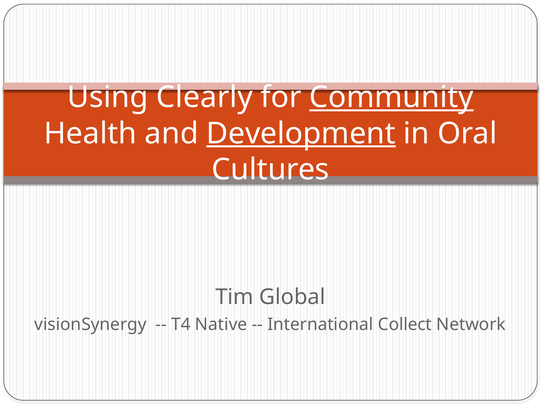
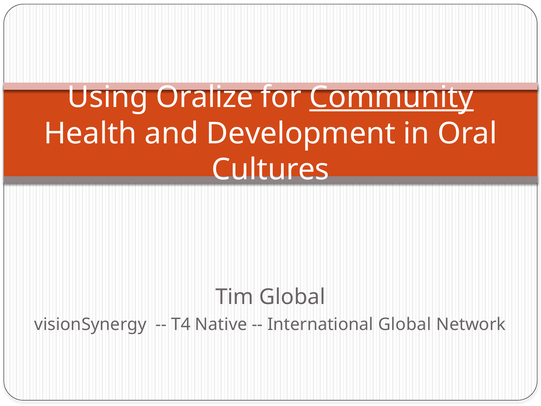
Clearly: Clearly -> Oralize (205, 97)
Development underline: present -> none (301, 133)
International Collect: Collect -> Global (405, 324)
